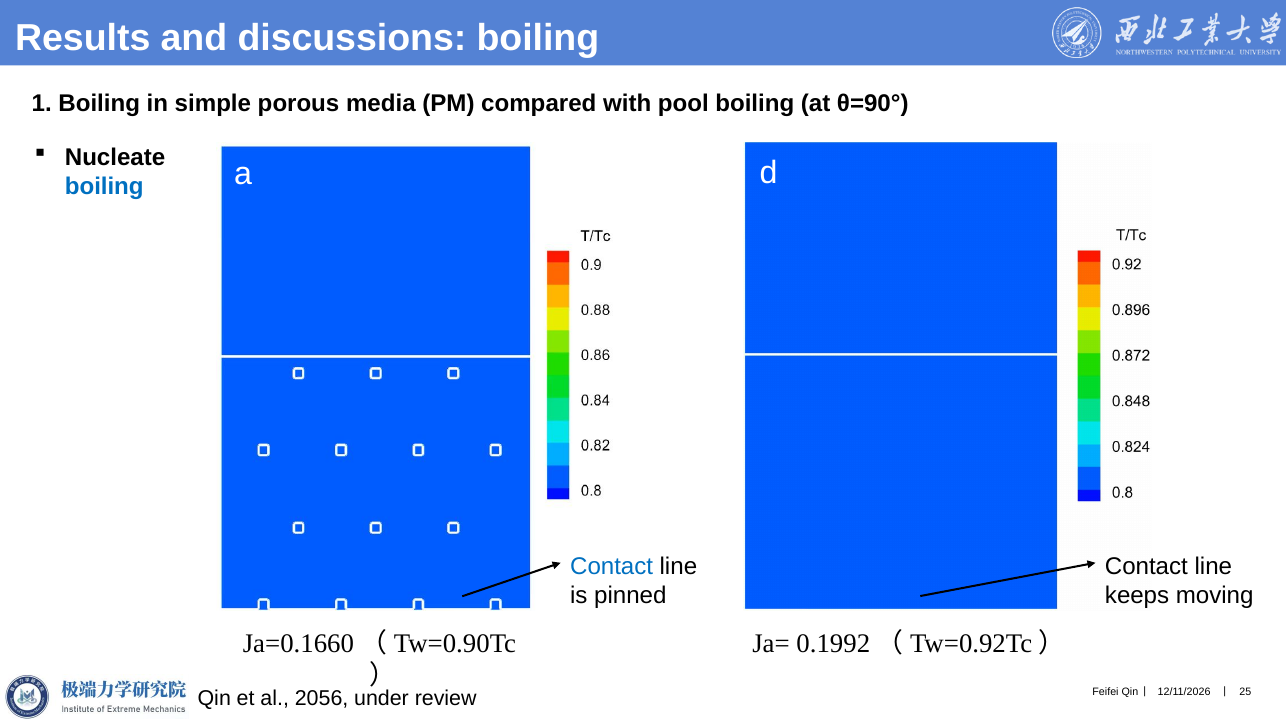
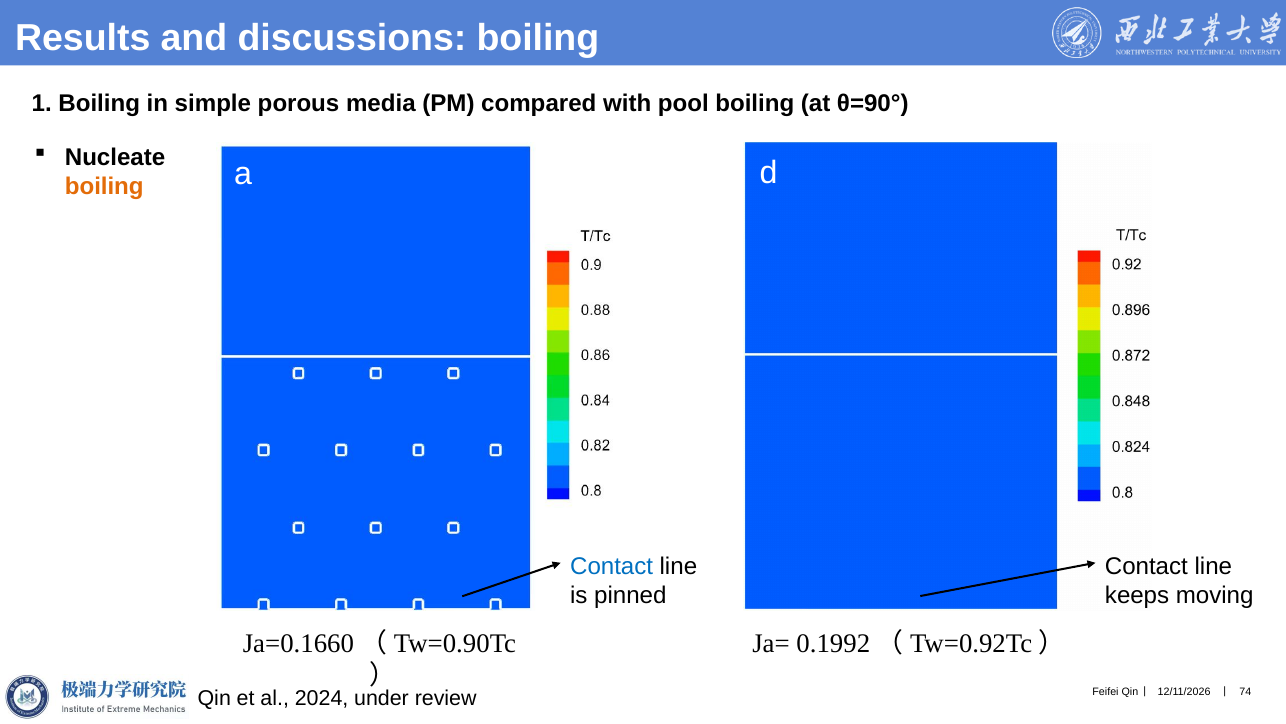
boiling colour: blue -> orange (104, 186)
25: 25 -> 74 (1245, 691)
2056: 2056 -> 2024 (322, 698)
